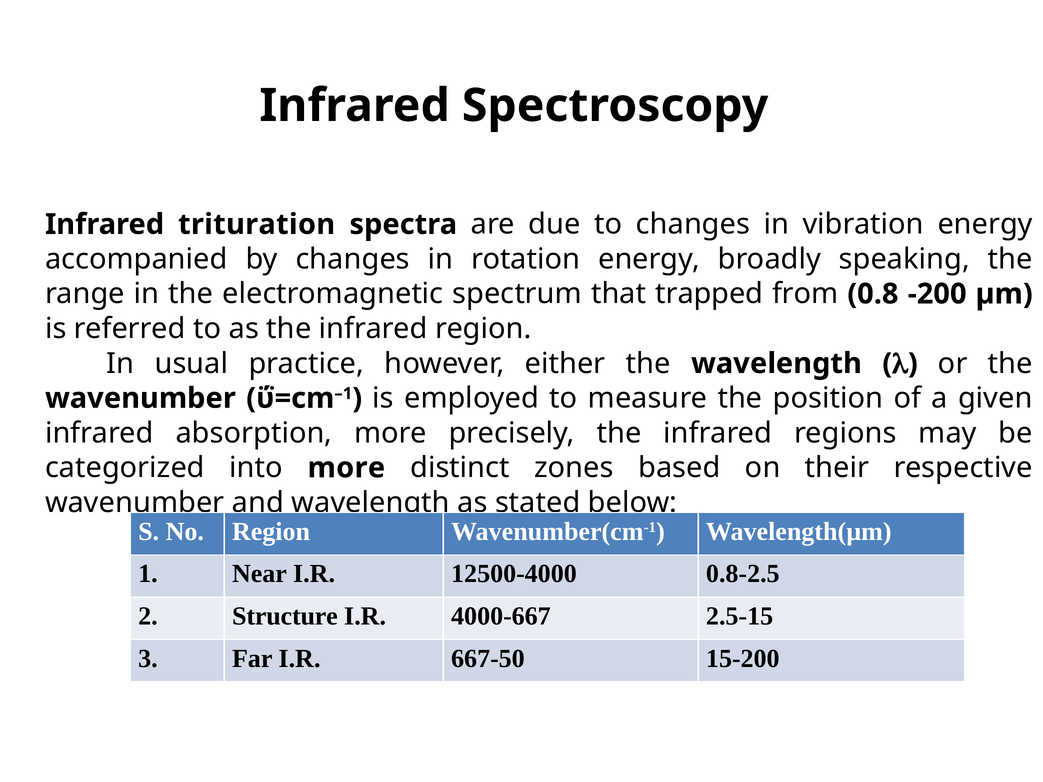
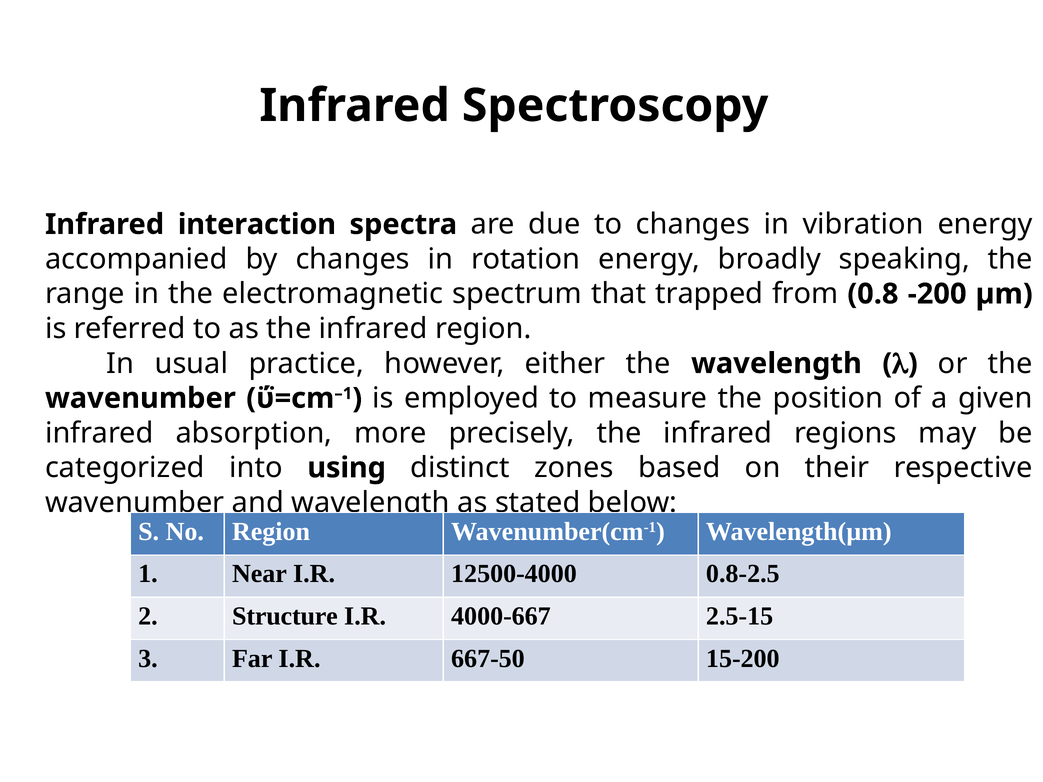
trituration: trituration -> interaction (257, 224)
into more: more -> using (347, 468)
